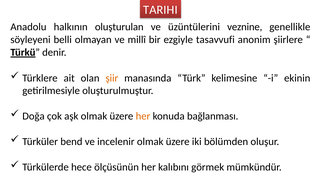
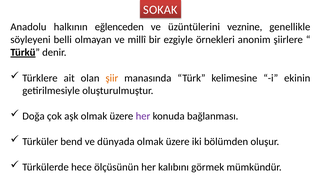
TARIHI: TARIHI -> SOKAK (160, 10)
oluşturulan: oluşturulan -> eğlenceden (119, 27)
tasavvufi: tasavvufi -> örnekleri (215, 40)
her colour: orange -> purple (143, 116)
incelenir: incelenir -> dünyada (116, 142)
